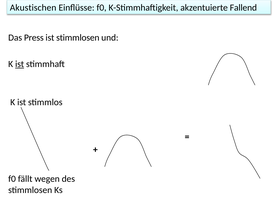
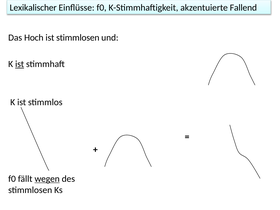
Akustischen: Akustischen -> Lexikalischer (33, 8)
Press: Press -> Hoch (34, 38)
wegen underline: none -> present (47, 179)
